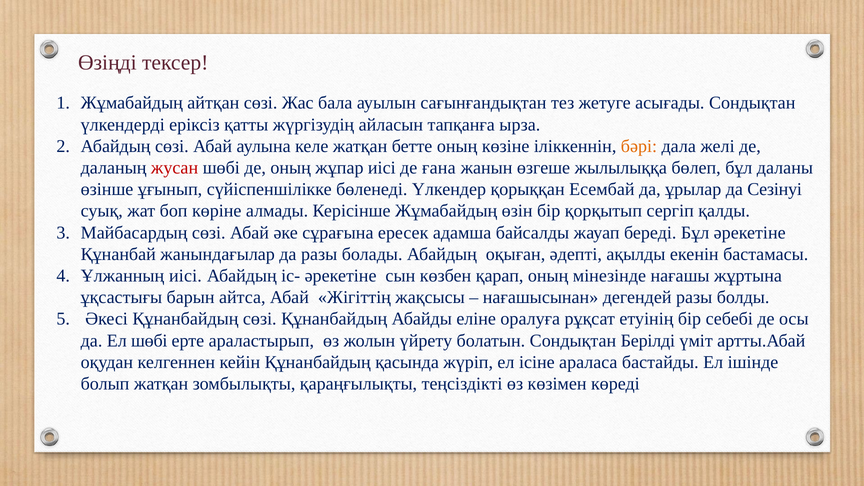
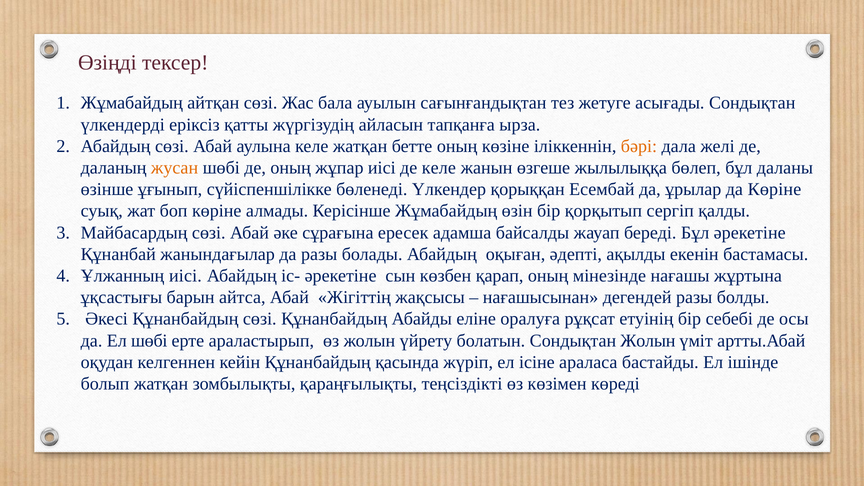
жусан colour: red -> orange (175, 168)
де ғана: ғана -> келе (439, 168)
да Сезінуі: Сезінуі -> Көріне (774, 189)
Сондықтан Берілді: Берілді -> Жолын (648, 341)
